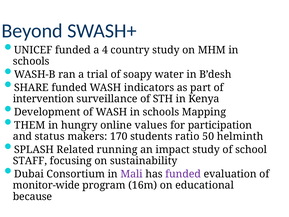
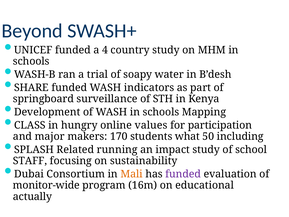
intervention: intervention -> springboard (43, 99)
THEM: THEM -> CLASS (30, 125)
status: status -> major (50, 136)
ratio: ratio -> what (187, 136)
helminth: helminth -> including (240, 136)
Mali colour: purple -> orange (132, 174)
because: because -> actually (32, 196)
